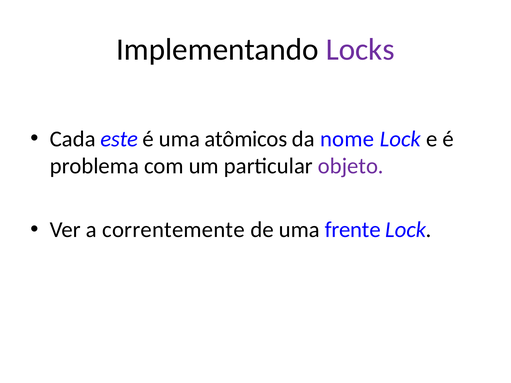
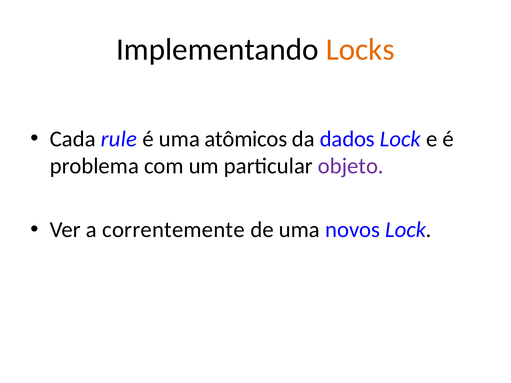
Locks colour: purple -> orange (360, 49)
este: este -> rule (119, 139)
nome: nome -> dados (347, 139)
frente: frente -> novos (353, 230)
